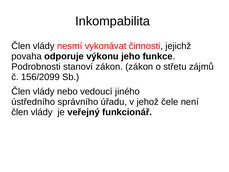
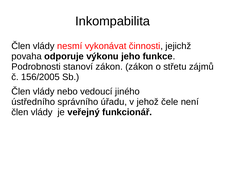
156/2099: 156/2099 -> 156/2005 (40, 77)
